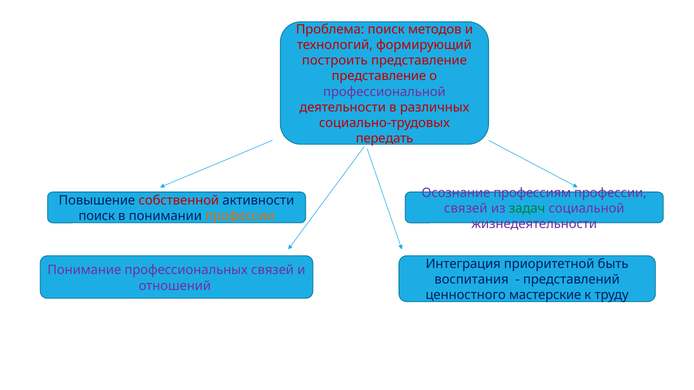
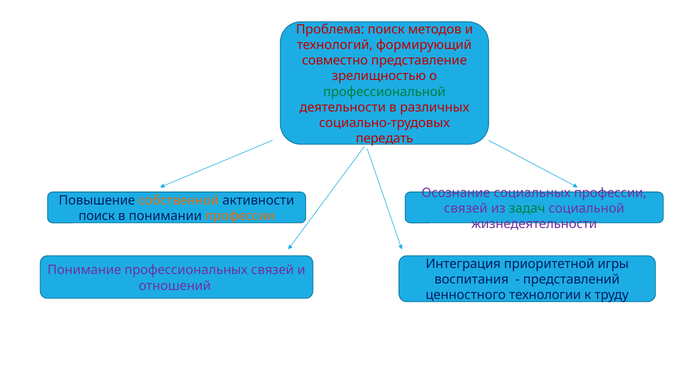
построить: построить -> совместно (335, 61)
представление: представление -> зрелищностью (379, 76)
профессиональной colour: purple -> green (384, 92)
профессиям: профессиям -> социальных (532, 193)
собственной colour: red -> orange (179, 201)
быть: быть -> игры (613, 264)
мастерские: мастерские -> технологии (545, 295)
